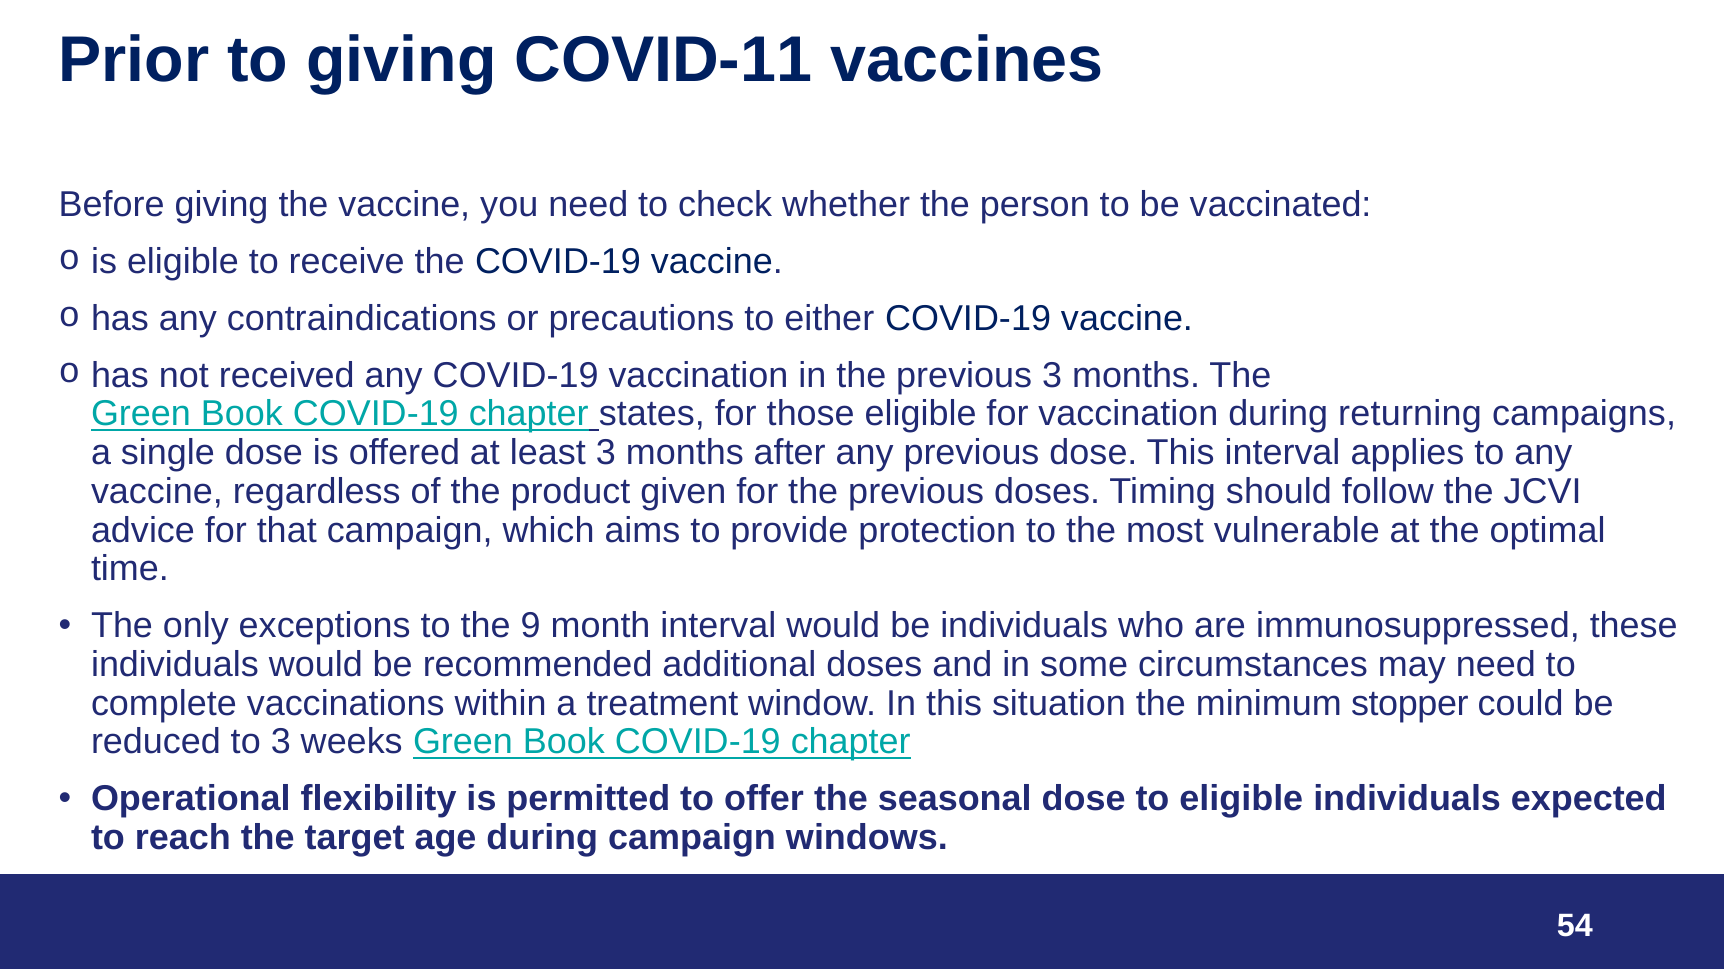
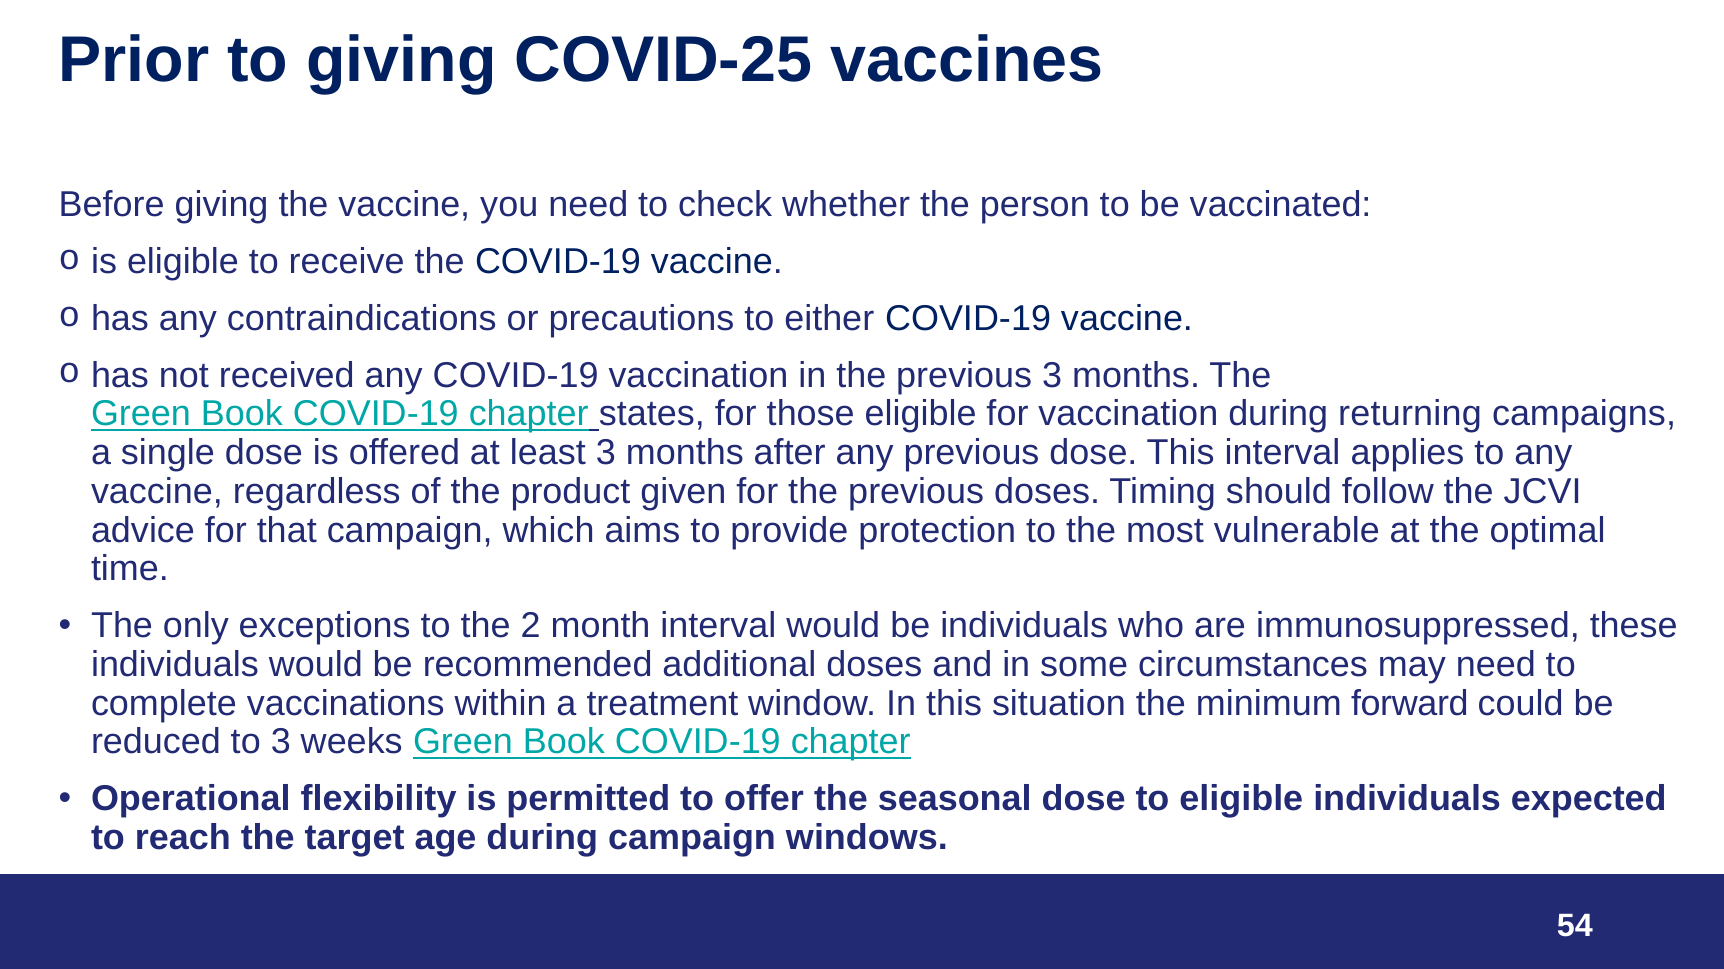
COVID-11: COVID-11 -> COVID-25 (663, 60)
9: 9 -> 2 (531, 626)
stopper: stopper -> forward (1410, 704)
